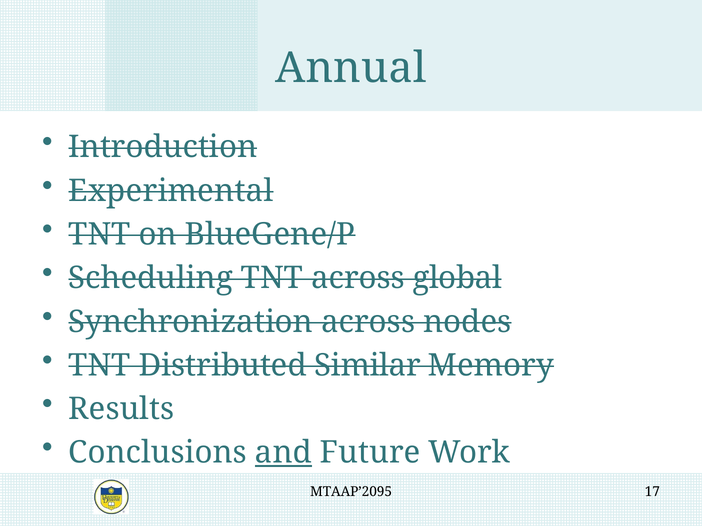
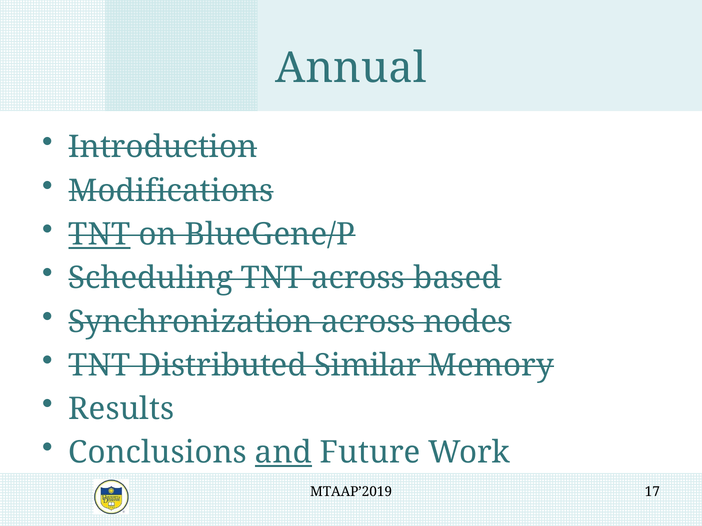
Experimental: Experimental -> Modifications (171, 191)
TNT underline: none -> present (99, 235)
global: global -> based (457, 278)
MTAAP’2095: MTAAP’2095 -> MTAAP’2019 (351, 492)
